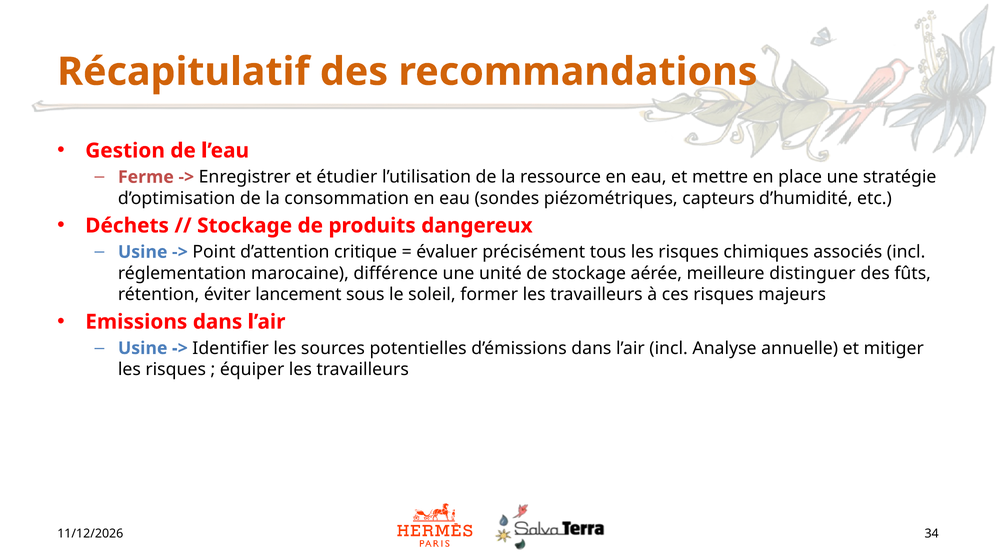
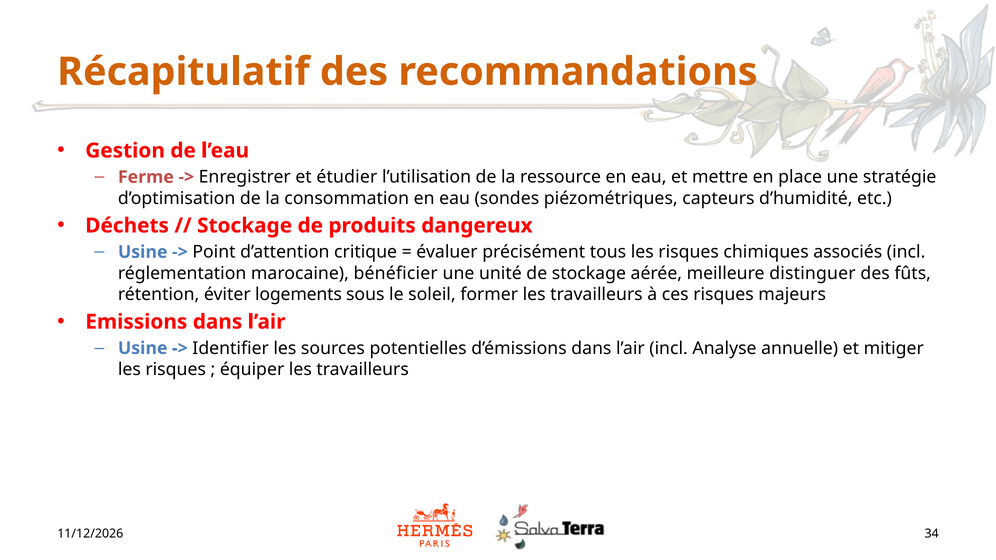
différence: différence -> bénéficier (396, 273)
lancement: lancement -> logements (298, 295)
